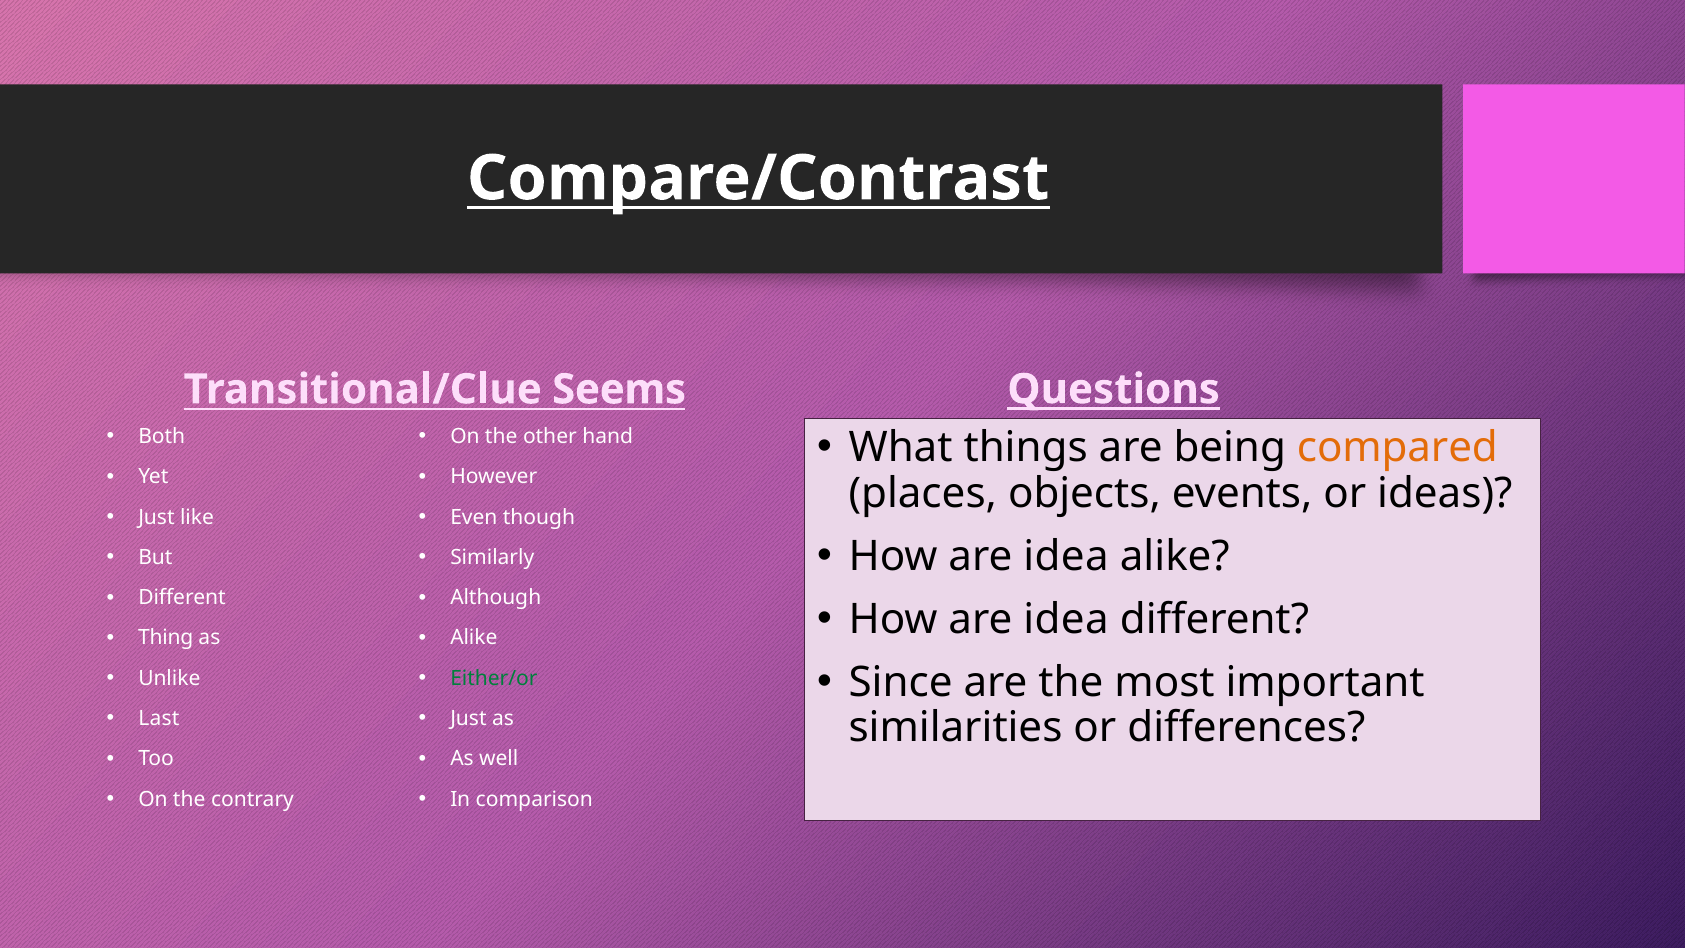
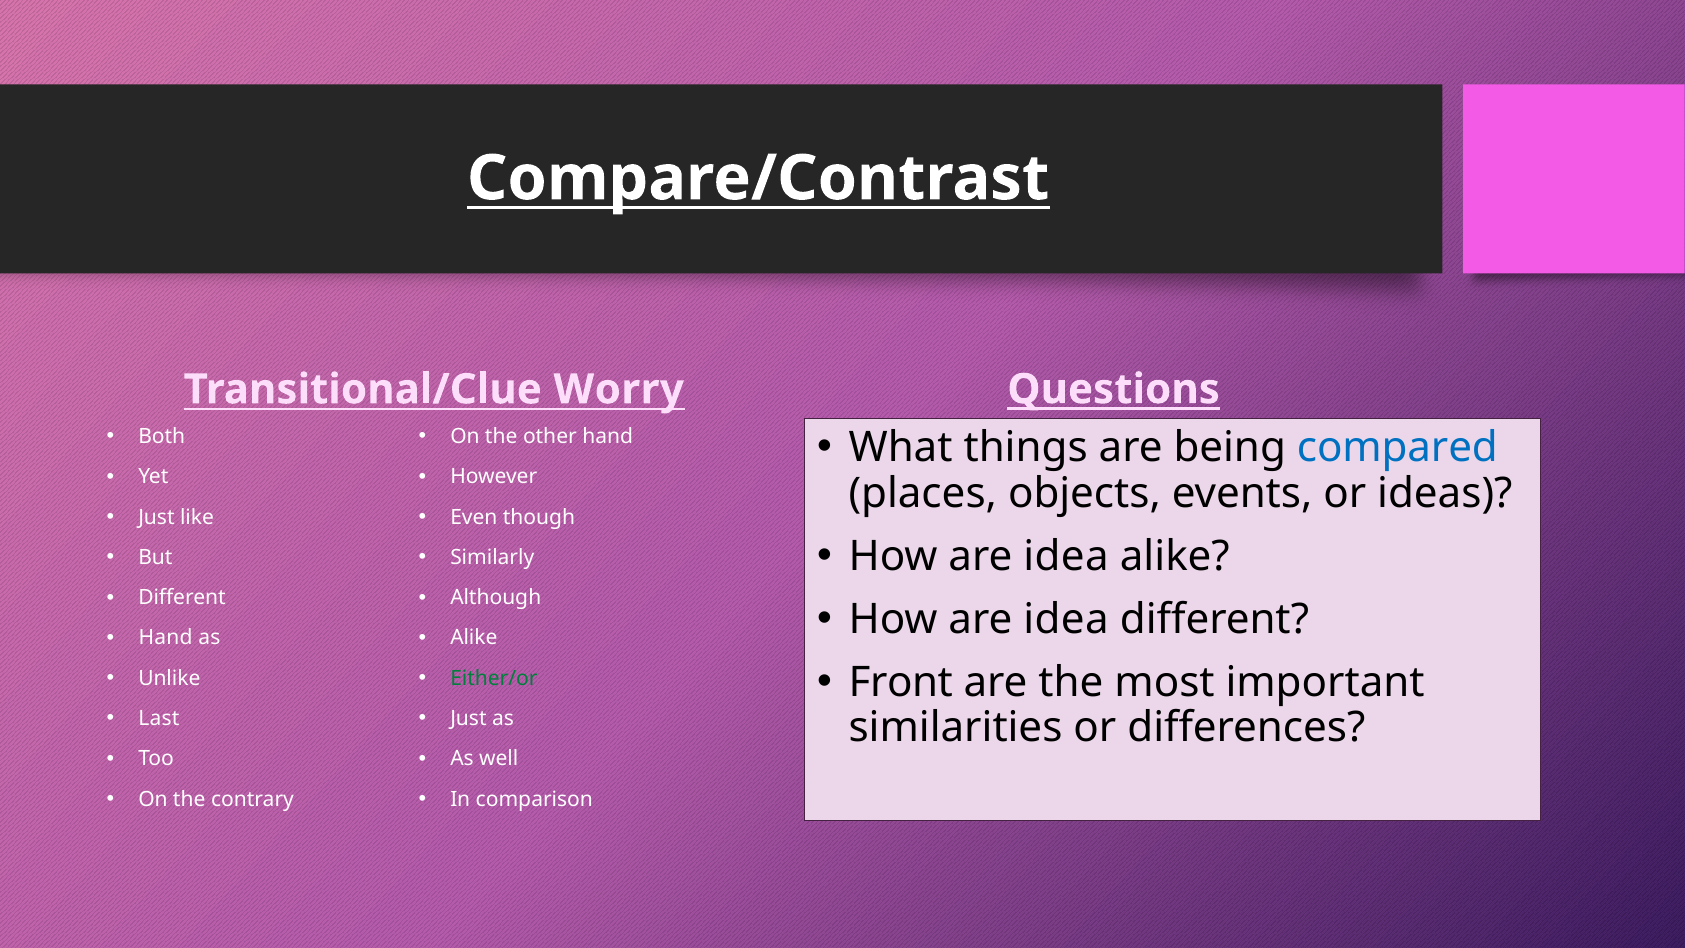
Seems: Seems -> Worry (619, 389)
compared colour: orange -> blue (1397, 448)
Thing: Thing -> Hand (166, 638)
Since: Since -> Front (901, 682)
